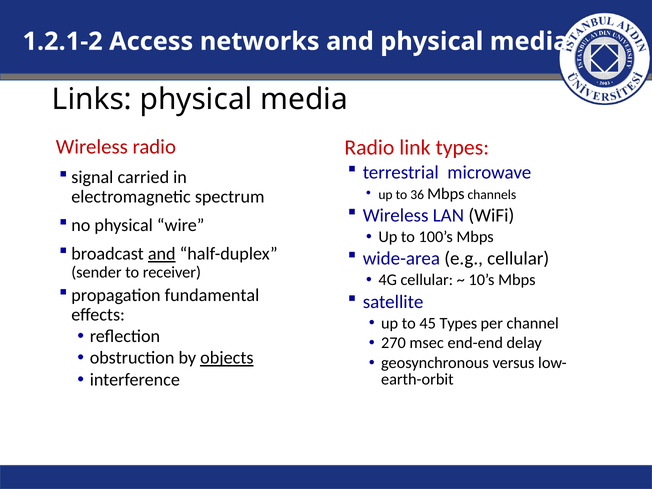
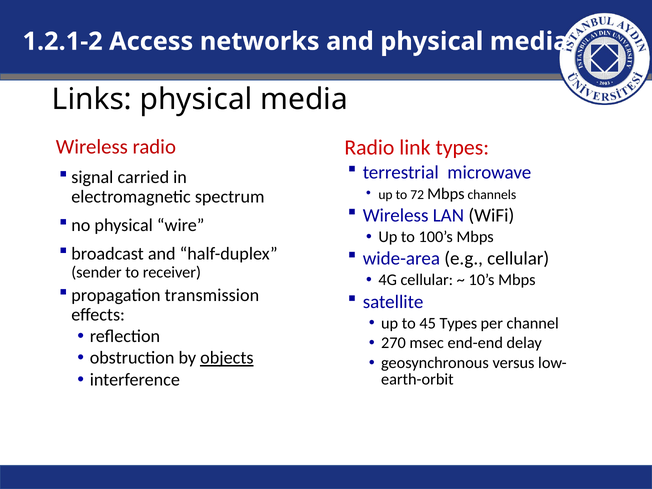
36: 36 -> 72 (417, 195)
and underline: present -> none (162, 254)
fundamental: fundamental -> transmission (212, 295)
